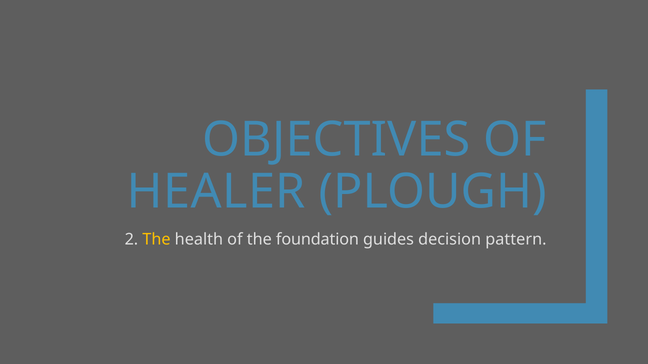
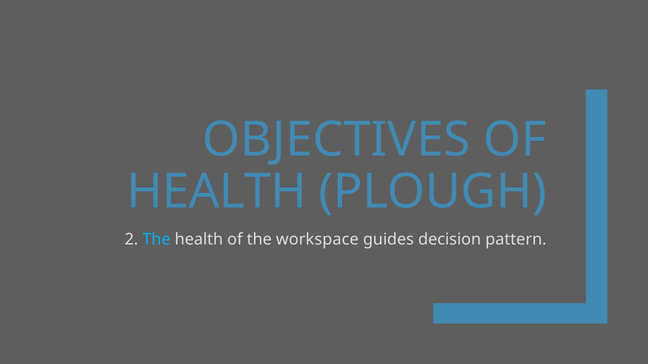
HEALER: HEALER -> HEALTH (217, 192)
The colour: yellow -> light blue (156, 240)
foundation: foundation -> workspace (317, 240)
